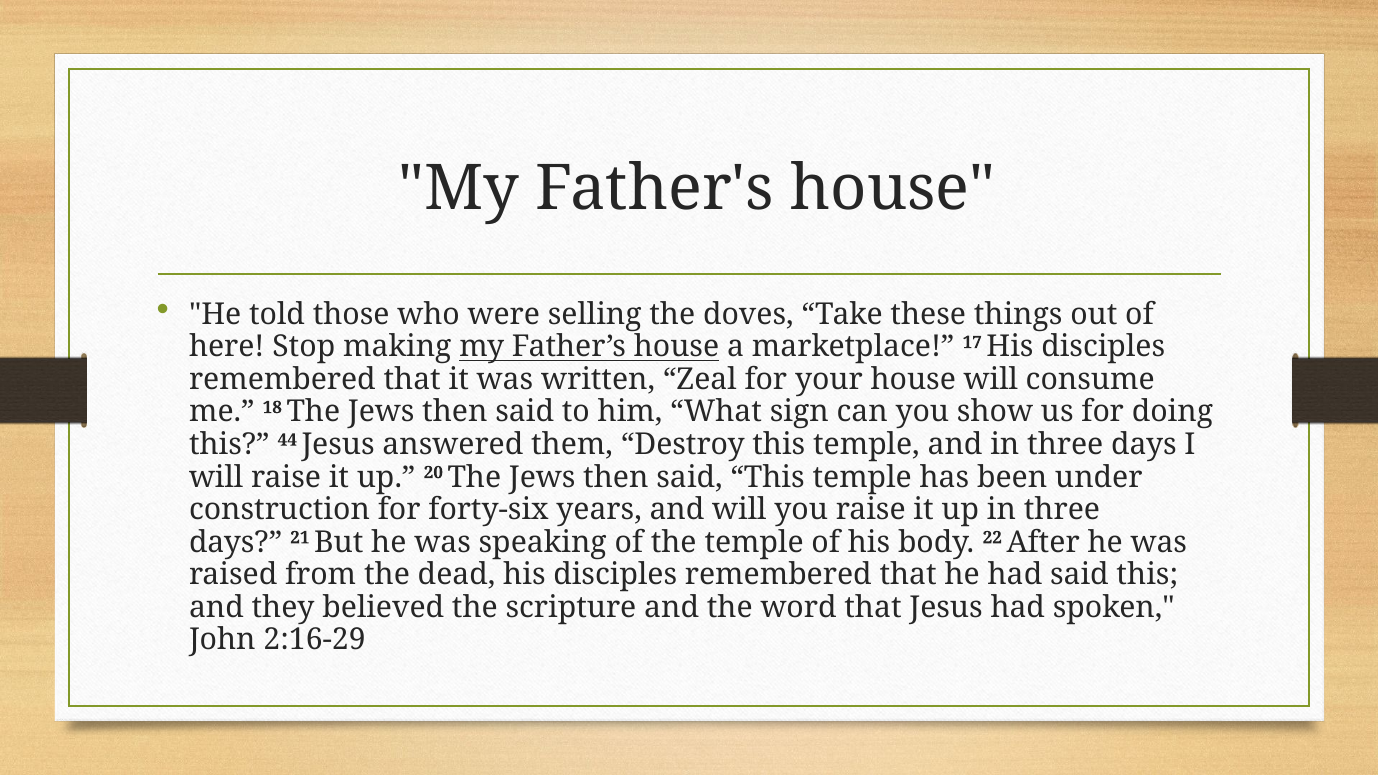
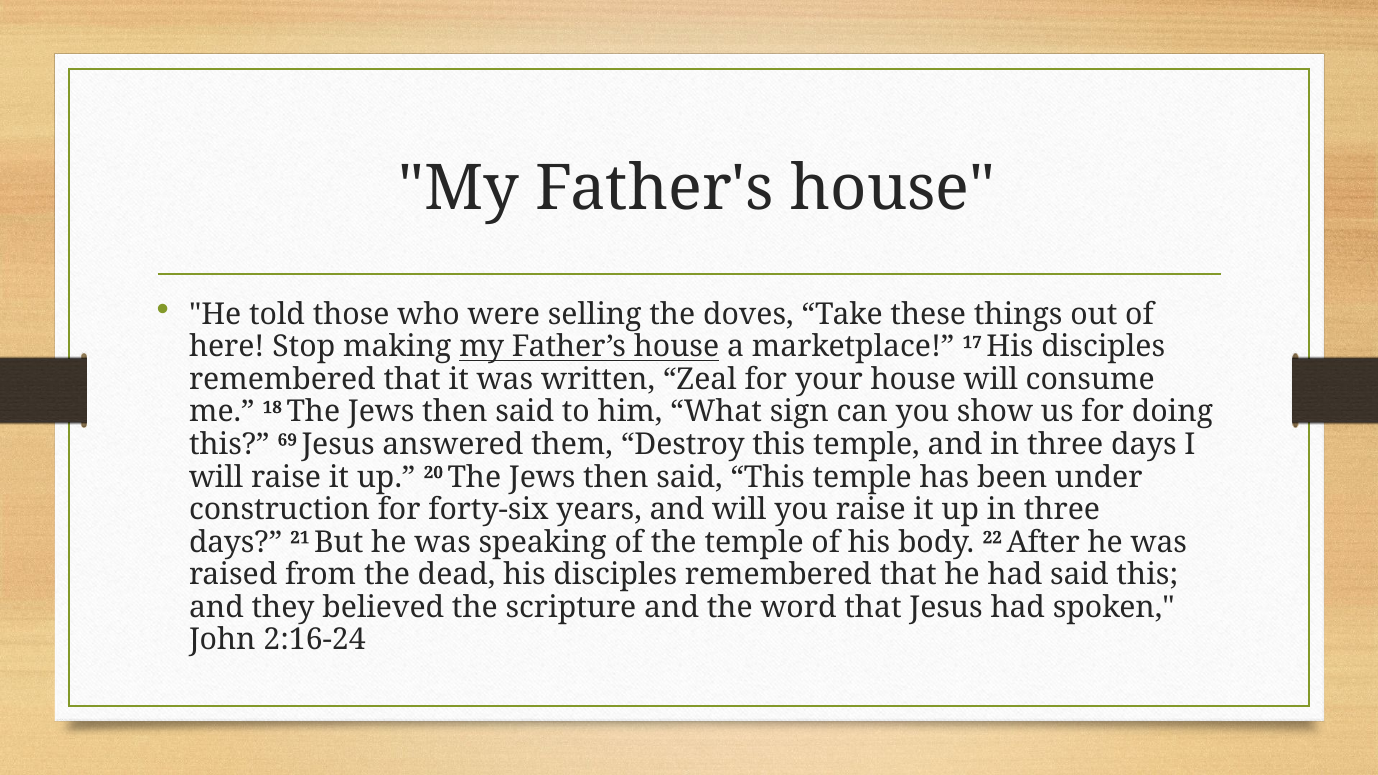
44: 44 -> 69 (287, 440)
2:16-29: 2:16-29 -> 2:16-24 (315, 640)
